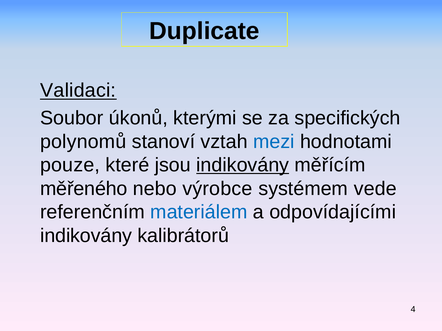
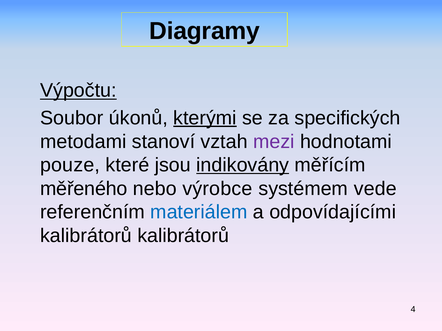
Duplicate: Duplicate -> Diagramy (204, 31)
Validaci: Validaci -> Výpočtu (78, 91)
kterými underline: none -> present (205, 118)
polynomů: polynomů -> metodami (83, 142)
mezi colour: blue -> purple (274, 142)
indikovány: indikovány -> kalibrátorů (86, 236)
